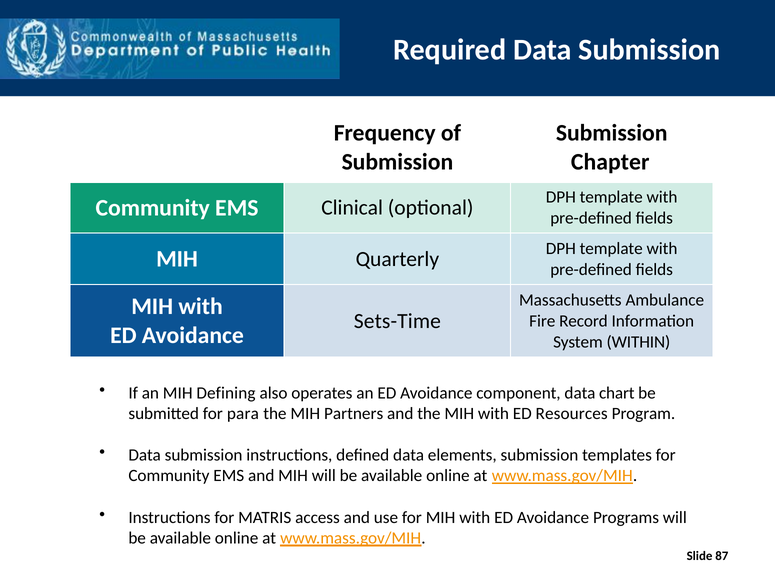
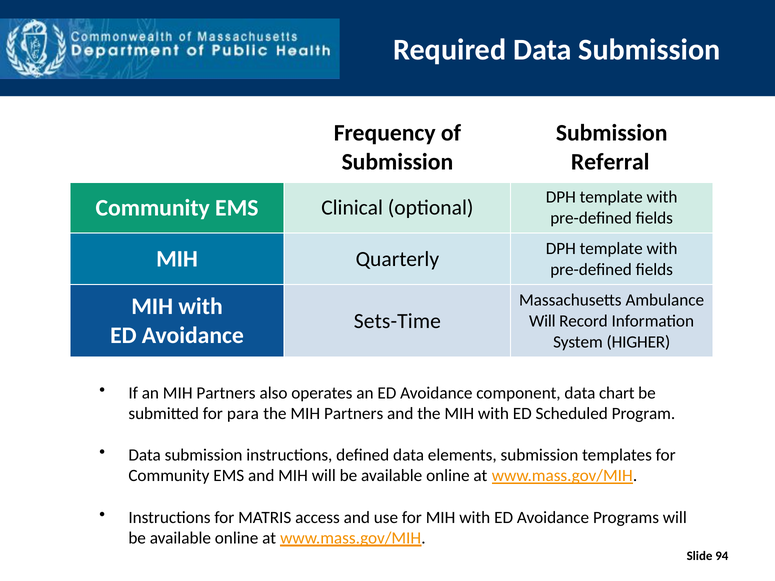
Chapter: Chapter -> Referral (610, 162)
Fire: Fire -> Will (542, 321)
WITHIN: WITHIN -> HIGHER (638, 342)
an MIH Defining: Defining -> Partners (226, 393)
Resources: Resources -> Scheduled (572, 414)
87: 87 -> 94 (722, 556)
